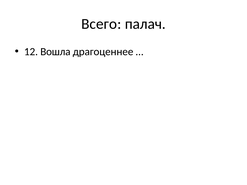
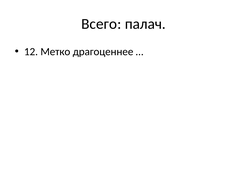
Вошла: Вошла -> Метко (55, 52)
